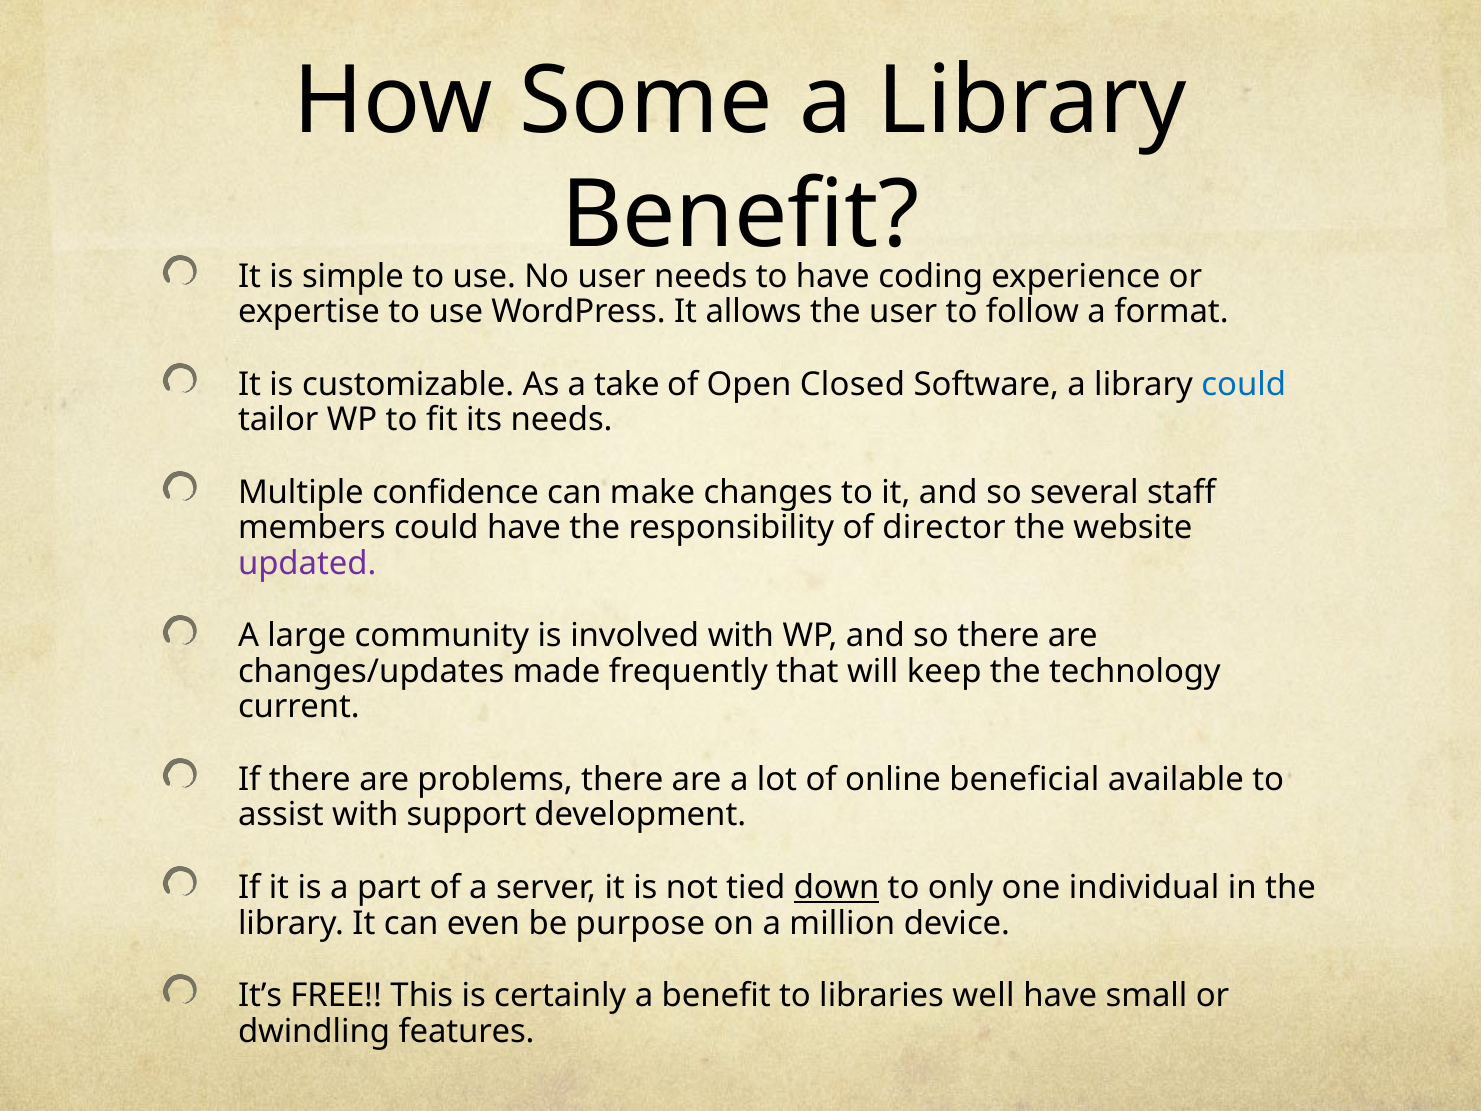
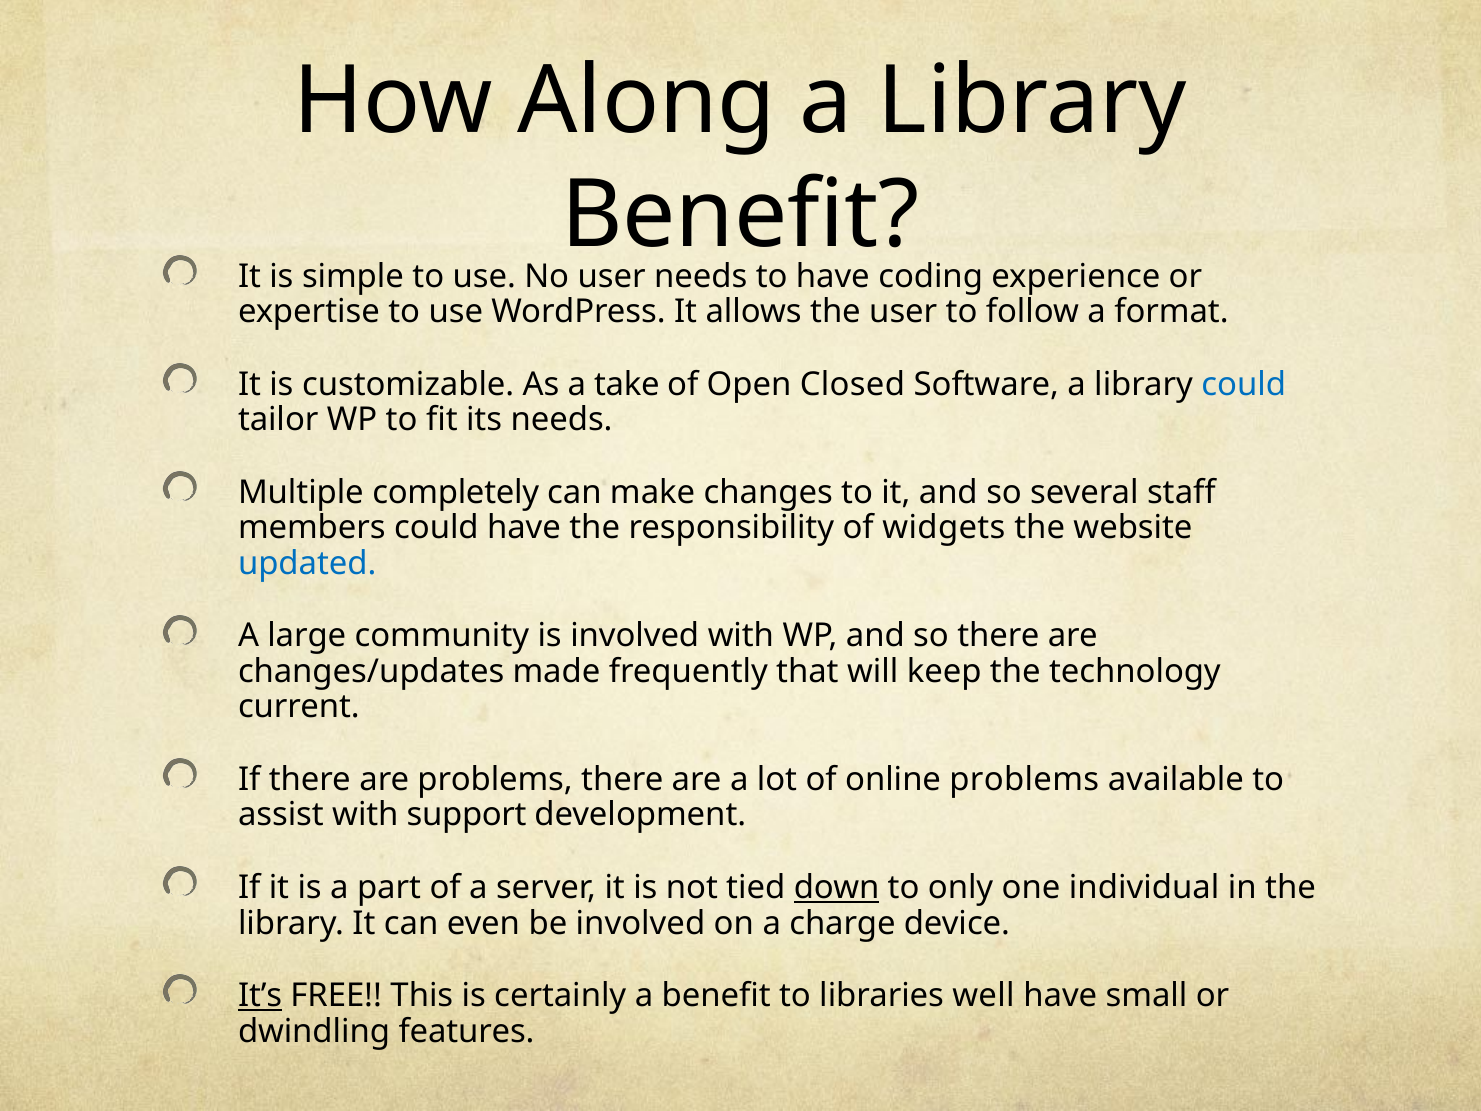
Some: Some -> Along (647, 102)
confidence: confidence -> completely (456, 492)
director: director -> widgets (944, 528)
updated colour: purple -> blue (307, 563)
online beneficial: beneficial -> problems (1024, 779)
be purpose: purpose -> involved (640, 923)
million: million -> charge (842, 923)
It’s underline: none -> present (260, 996)
